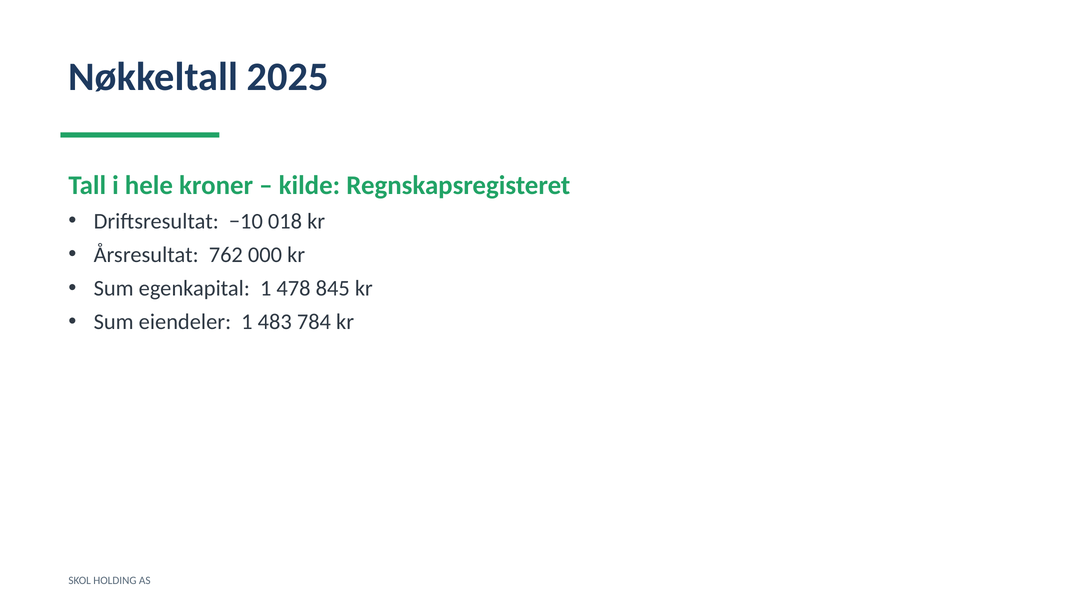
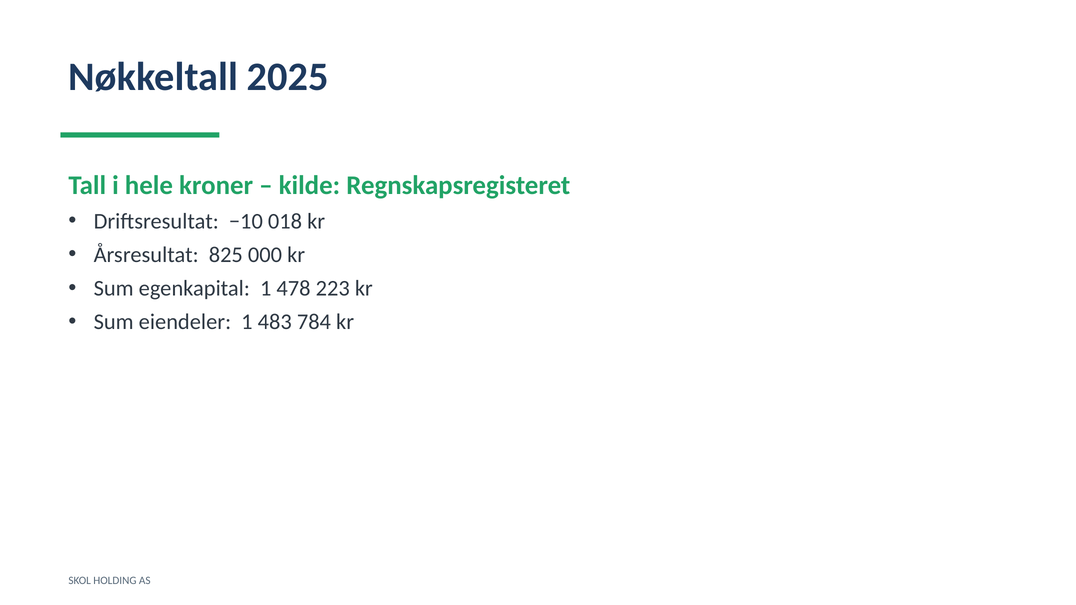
762: 762 -> 825 (226, 255)
845: 845 -> 223 (333, 289)
